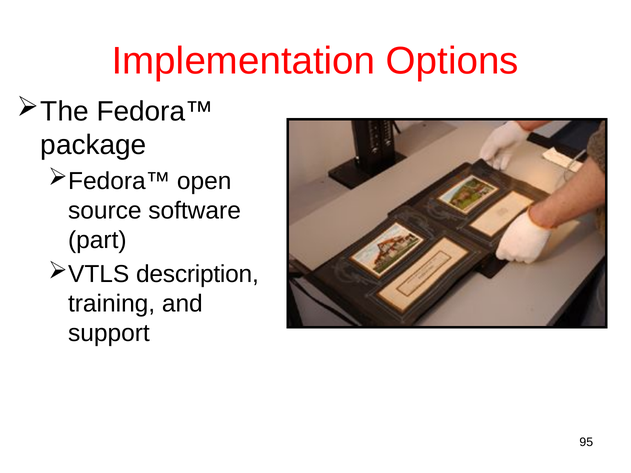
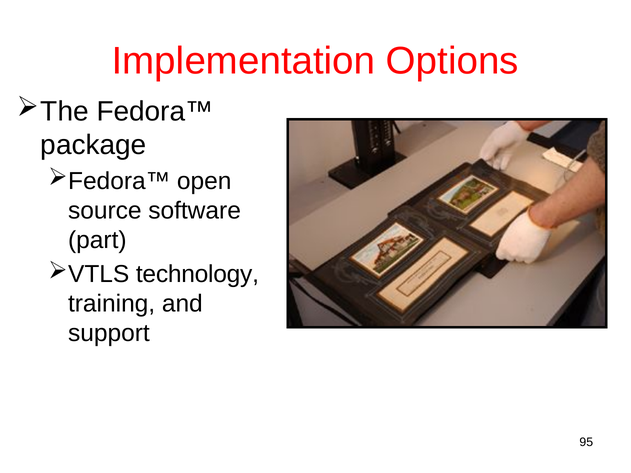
description: description -> technology (197, 275)
